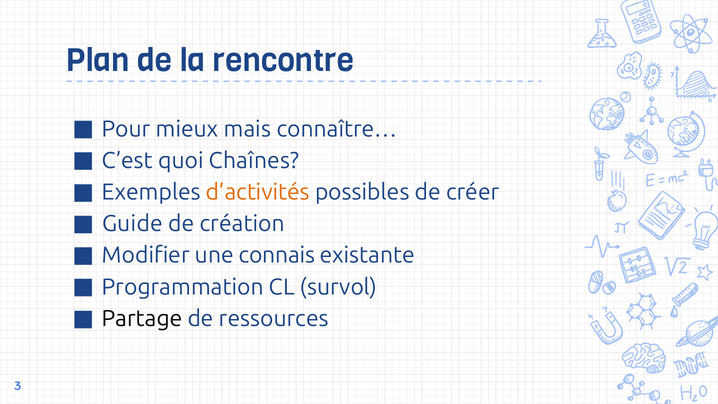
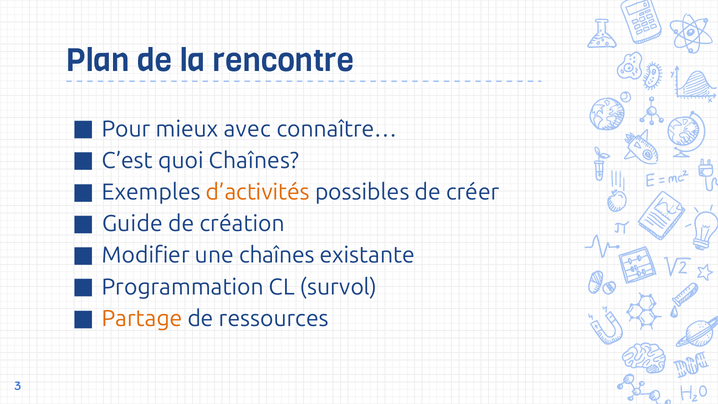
mais: mais -> avec (247, 129)
une connais: connais -> chaînes (277, 255)
Partage colour: black -> orange (142, 319)
